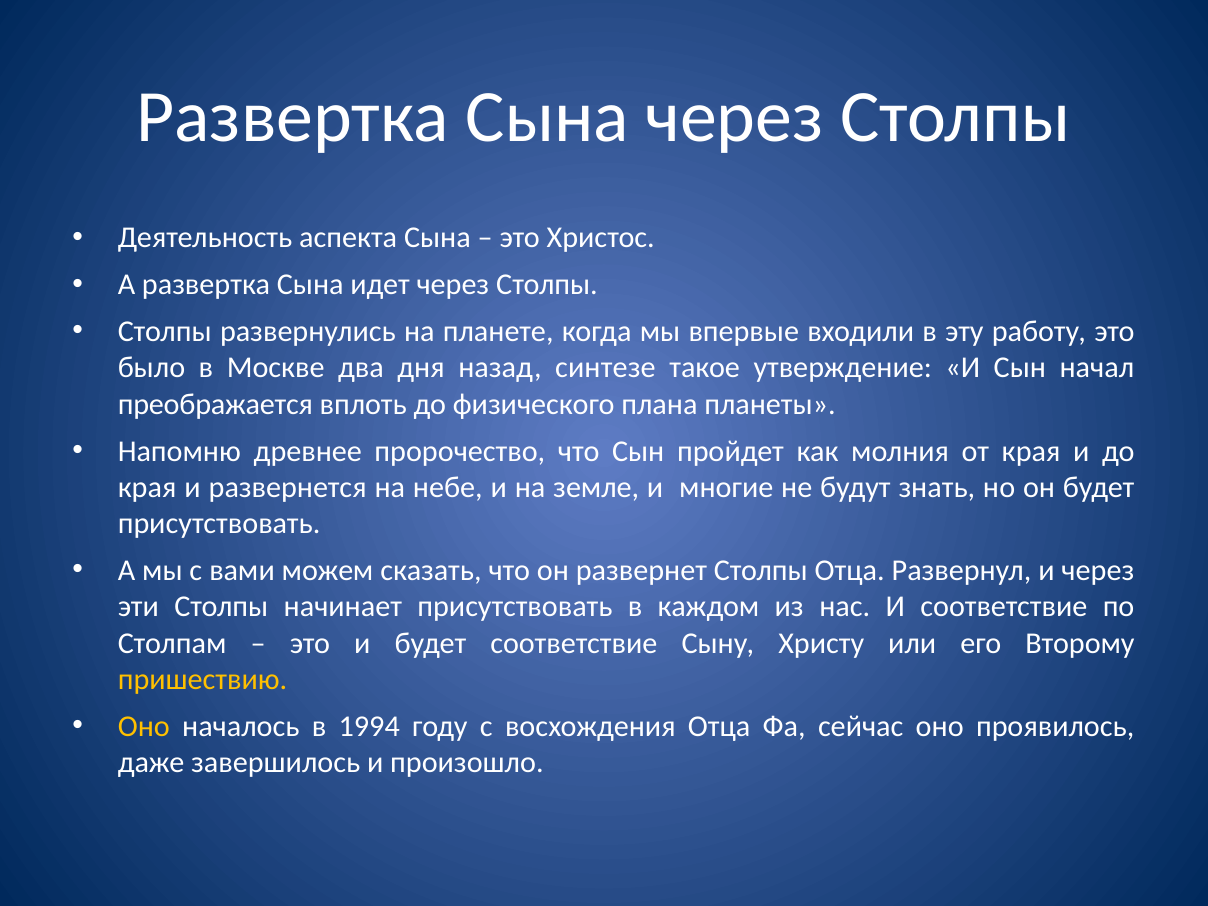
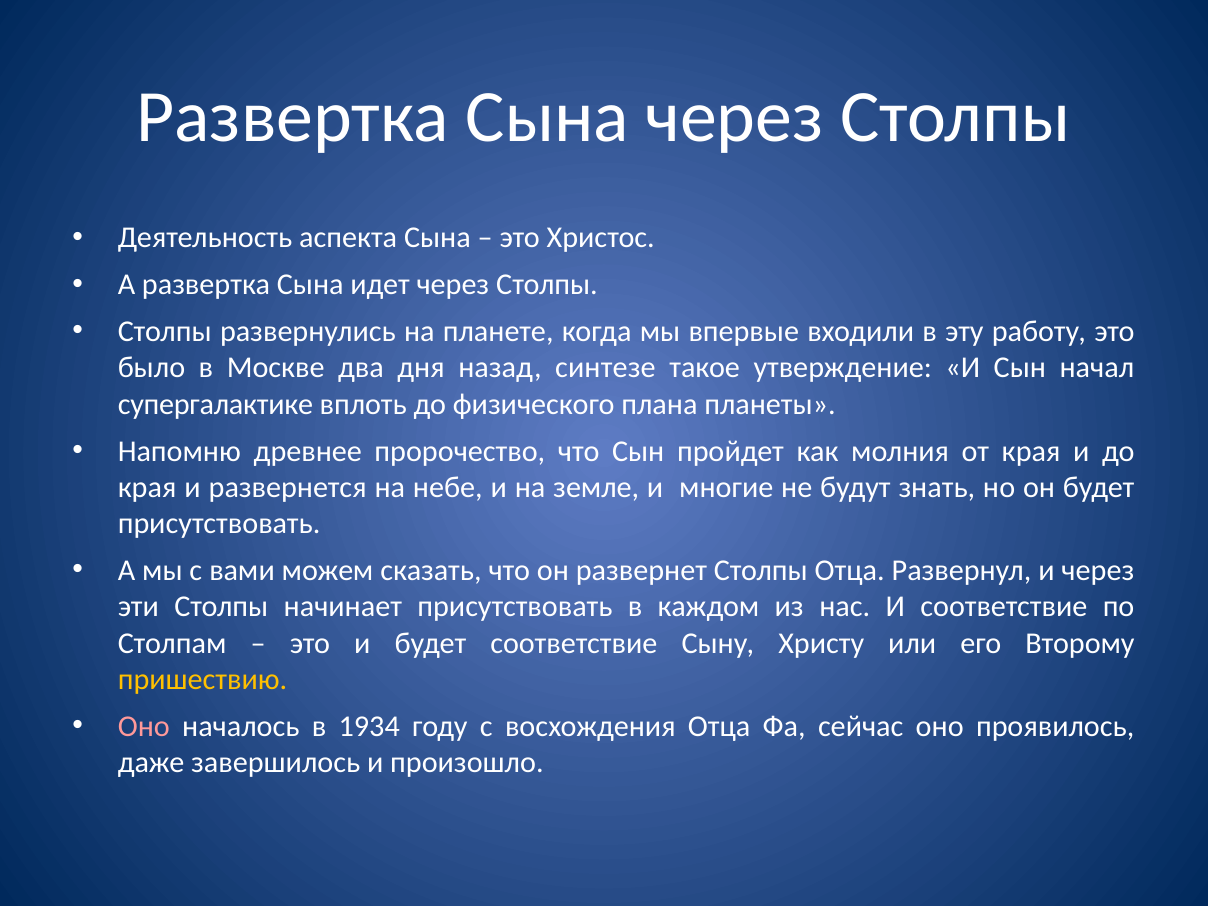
преображается: преображается -> супергалактике (215, 404)
Оно colour: yellow -> pink (144, 726)
1994: 1994 -> 1934 (369, 726)
